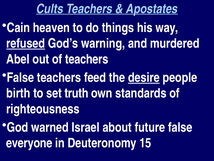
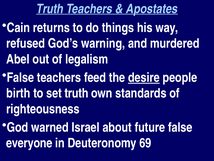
Cults: Cults -> Truth (50, 9)
heaven: heaven -> returns (51, 28)
refused underline: present -> none (26, 43)
of teachers: teachers -> legalism (87, 59)
15: 15 -> 69 (145, 143)
